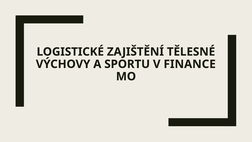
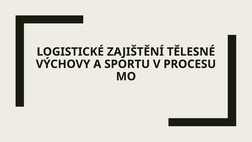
FINANCE: FINANCE -> PROCESU (190, 64)
